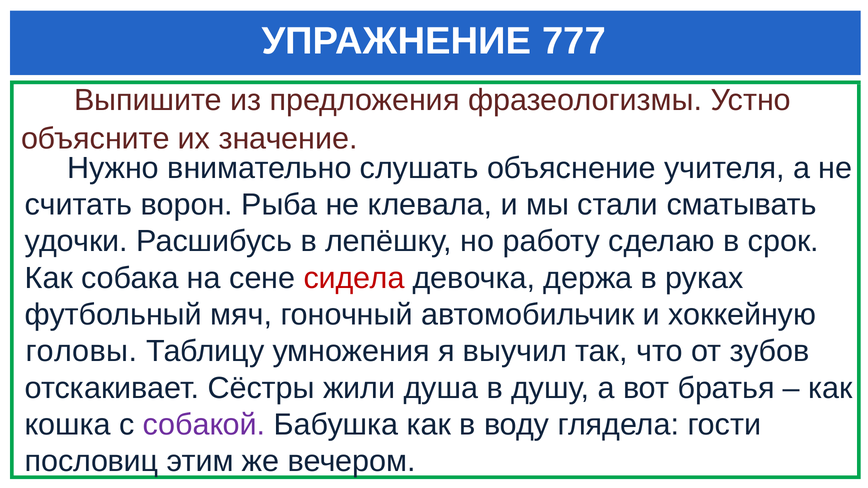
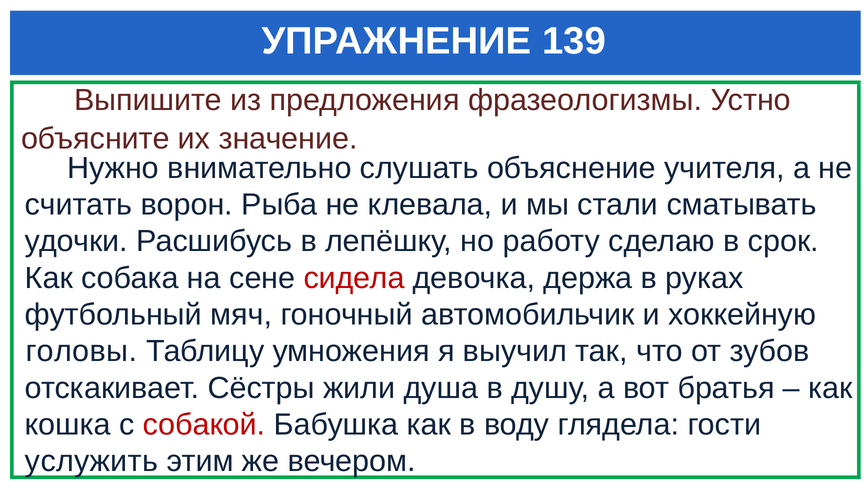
777: 777 -> 139 (574, 41)
собакой colour: purple -> red (204, 425)
пословиц: пословиц -> услужить (91, 462)
